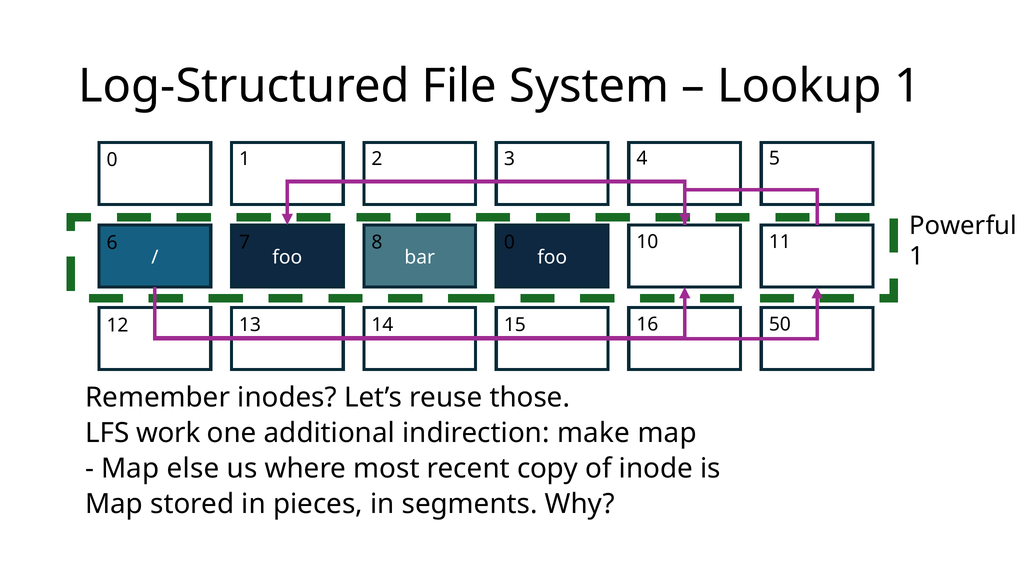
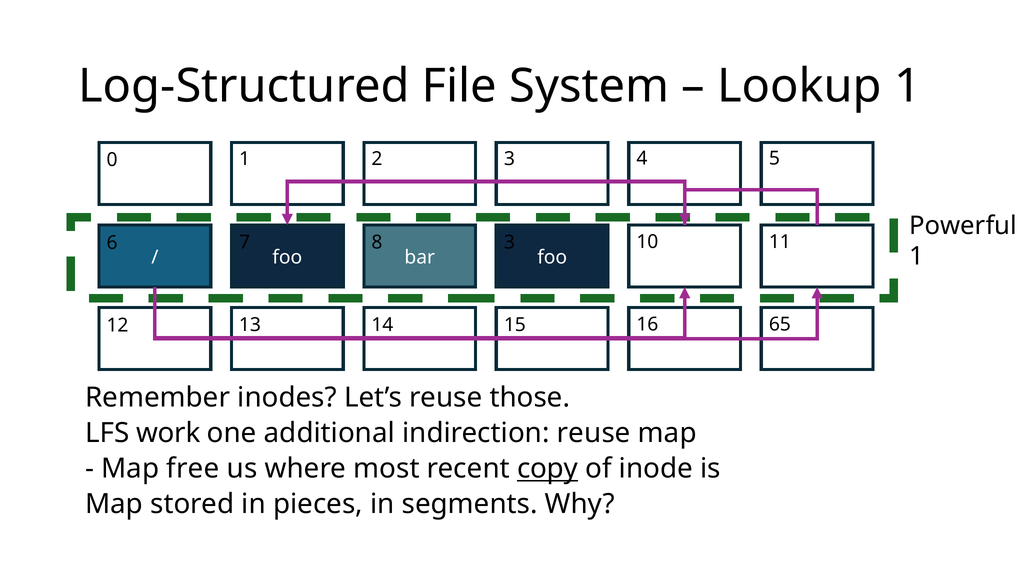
8 0: 0 -> 3 (509, 242)
50: 50 -> 65 (780, 324)
indirection make: make -> reuse (594, 433)
else: else -> free (193, 468)
copy underline: none -> present (548, 468)
